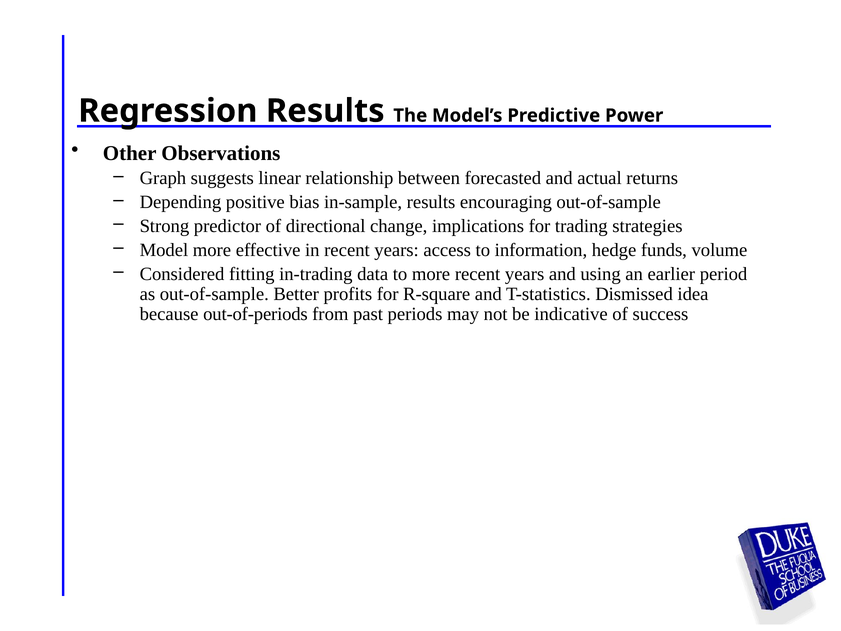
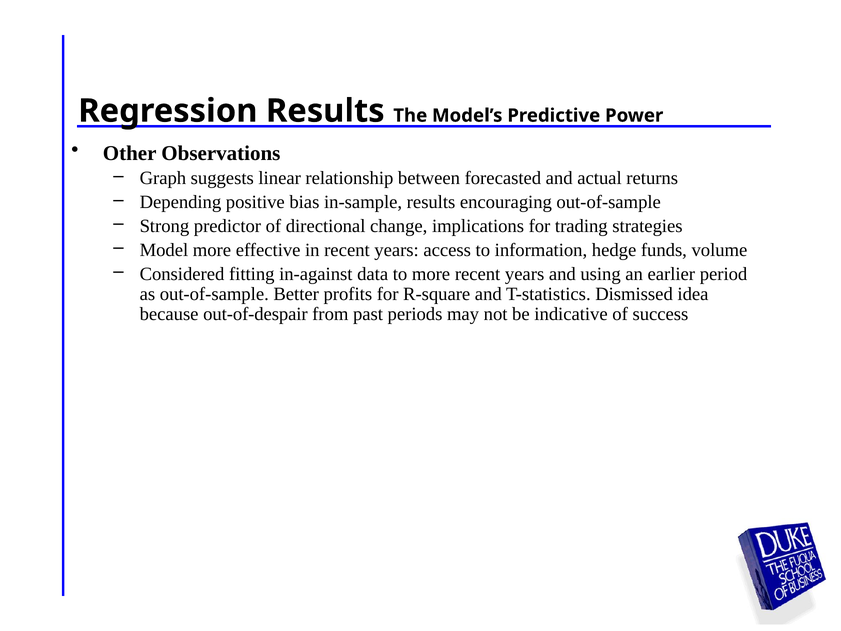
in-trading: in-trading -> in-against (316, 274)
out-of-periods: out-of-periods -> out-of-despair (255, 314)
